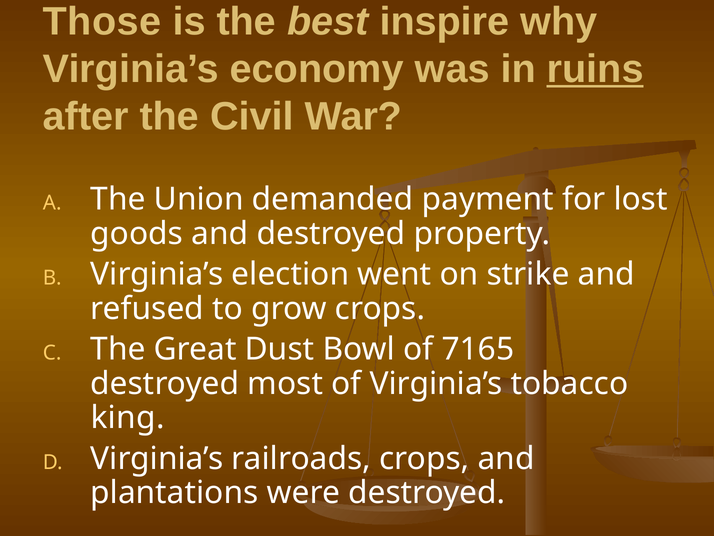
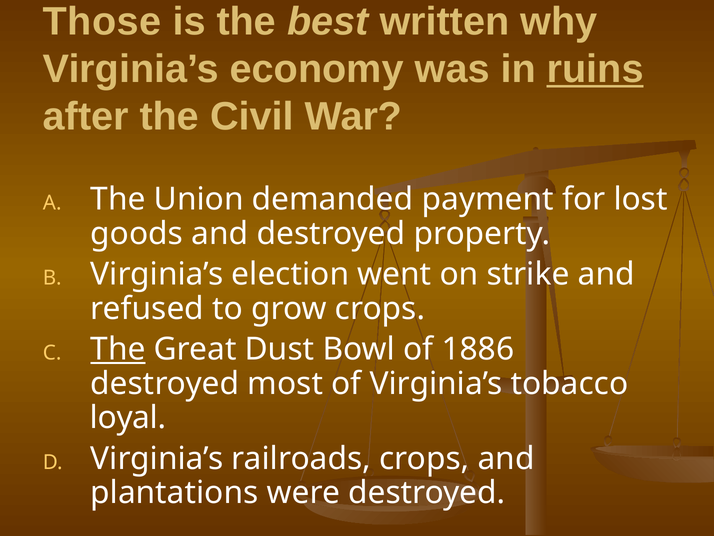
inspire: inspire -> written (445, 21)
The underline: none -> present (118, 349)
7165: 7165 -> 1886 (478, 349)
king: king -> loyal (128, 418)
